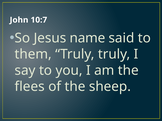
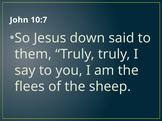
name: name -> down (87, 38)
